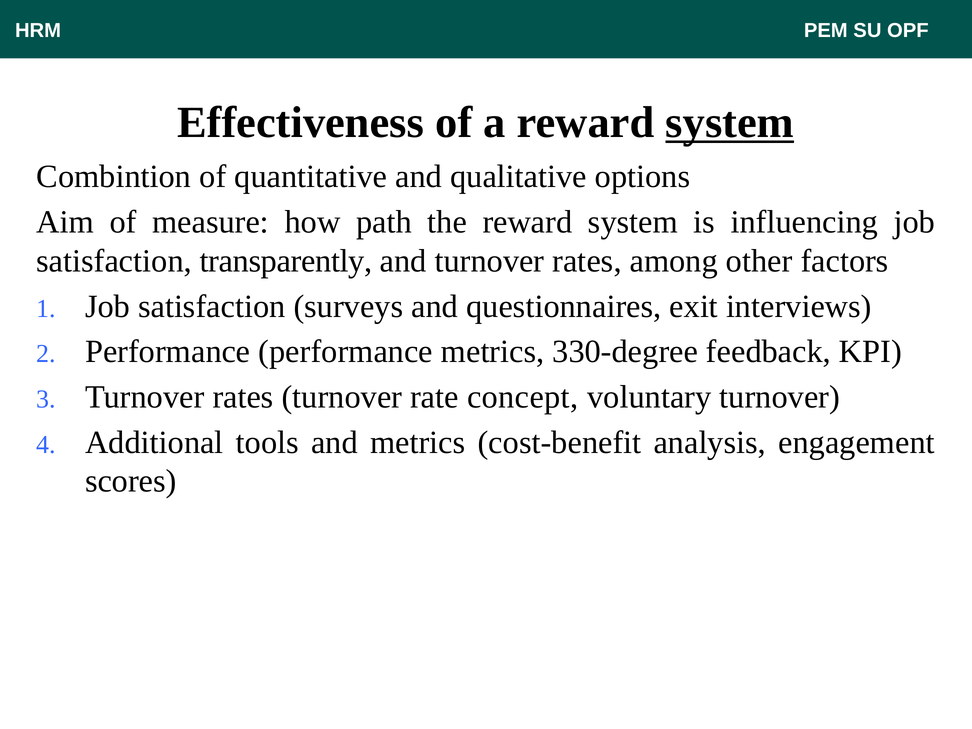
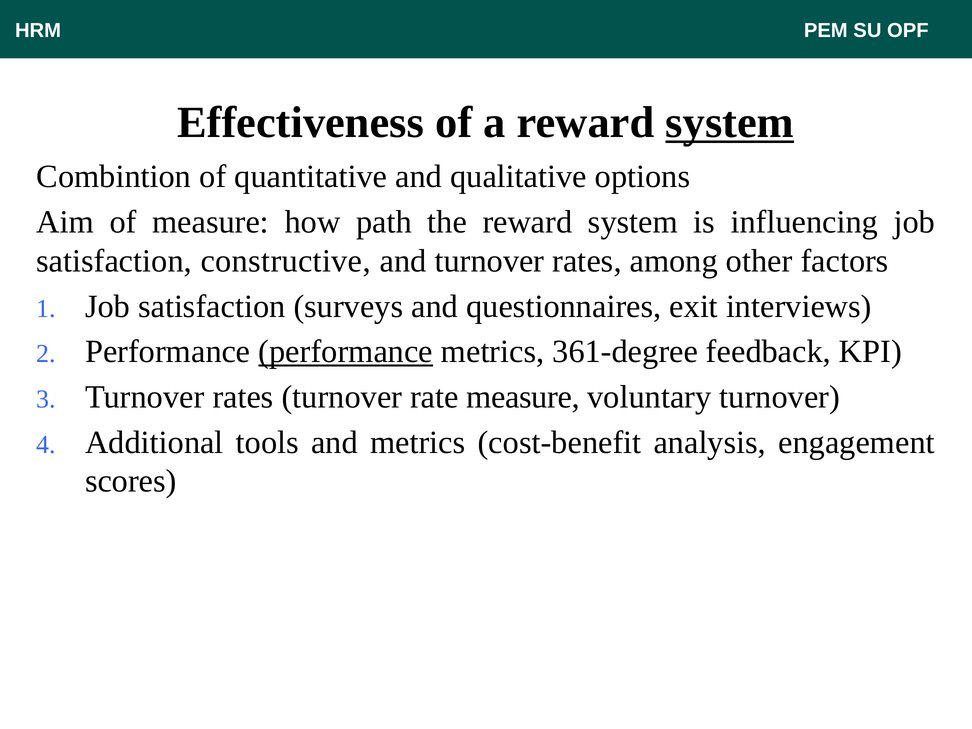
transparently: transparently -> constructive (286, 261)
performance underline: none -> present (346, 352)
330-degree: 330-degree -> 361-degree (625, 352)
rate concept: concept -> measure (523, 397)
